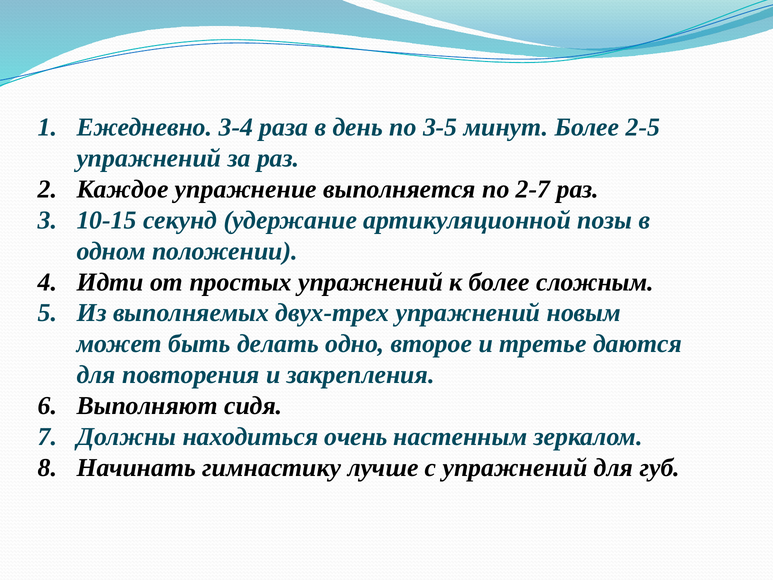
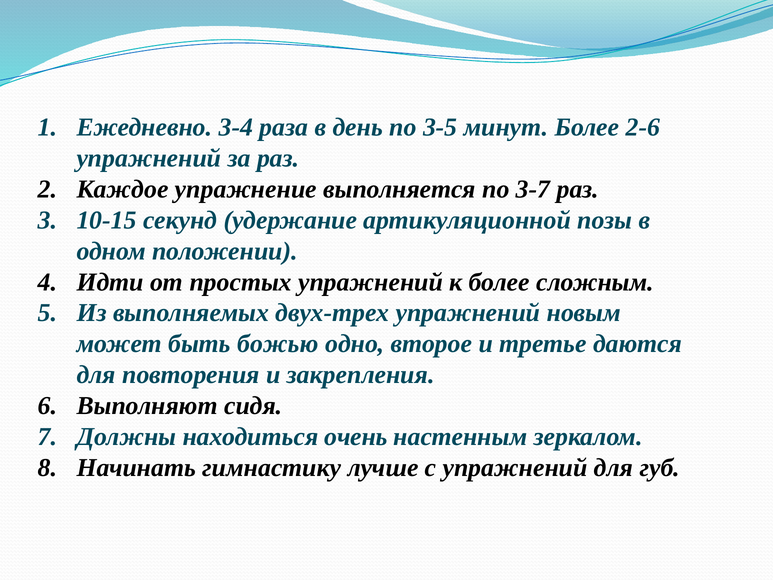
2-5: 2-5 -> 2-6 (643, 127)
2-7: 2-7 -> 3-7 (533, 189)
делать: делать -> божью (278, 344)
